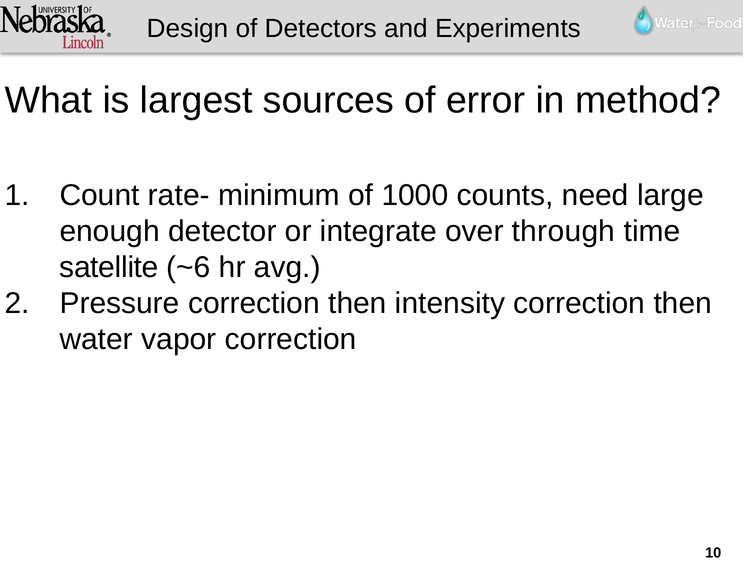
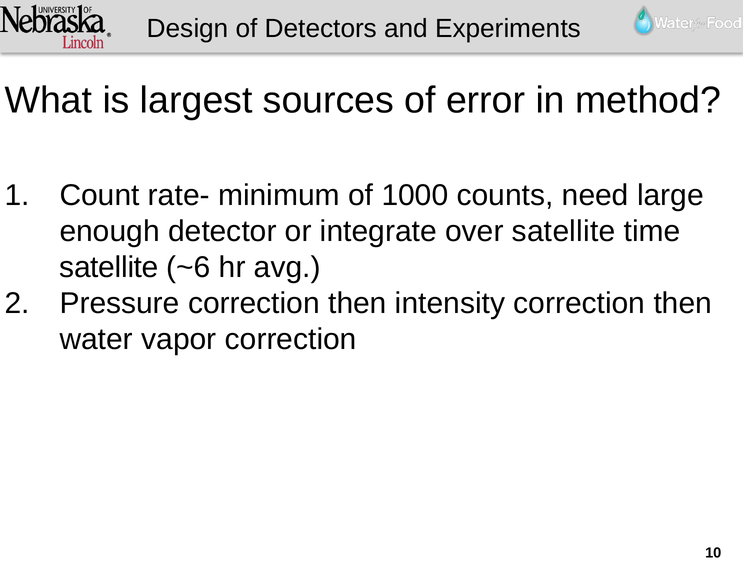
over through: through -> satellite (564, 231)
